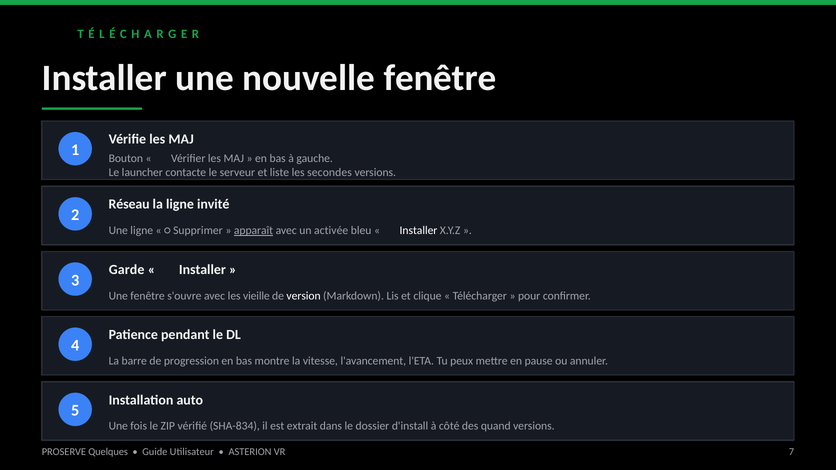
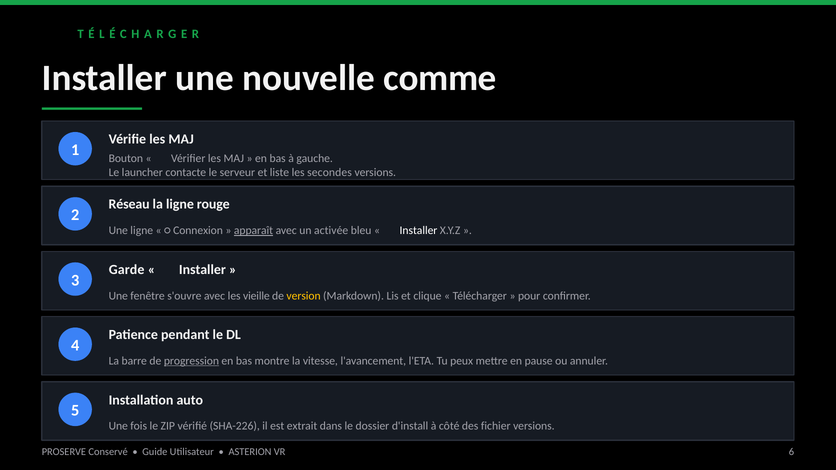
nouvelle fenêtre: fenêtre -> comme (440, 78)
invité: invité -> rouge (213, 205)
Supprimer: Supprimer -> Connexion (198, 231)
version colour: white -> yellow (304, 296)
progression underline: none -> present (191, 361)
SHA-834: SHA-834 -> SHA-226 (235, 426)
quand: quand -> fichier (496, 426)
Quelques: Quelques -> Conservé (108, 452)
7: 7 -> 6 (792, 452)
